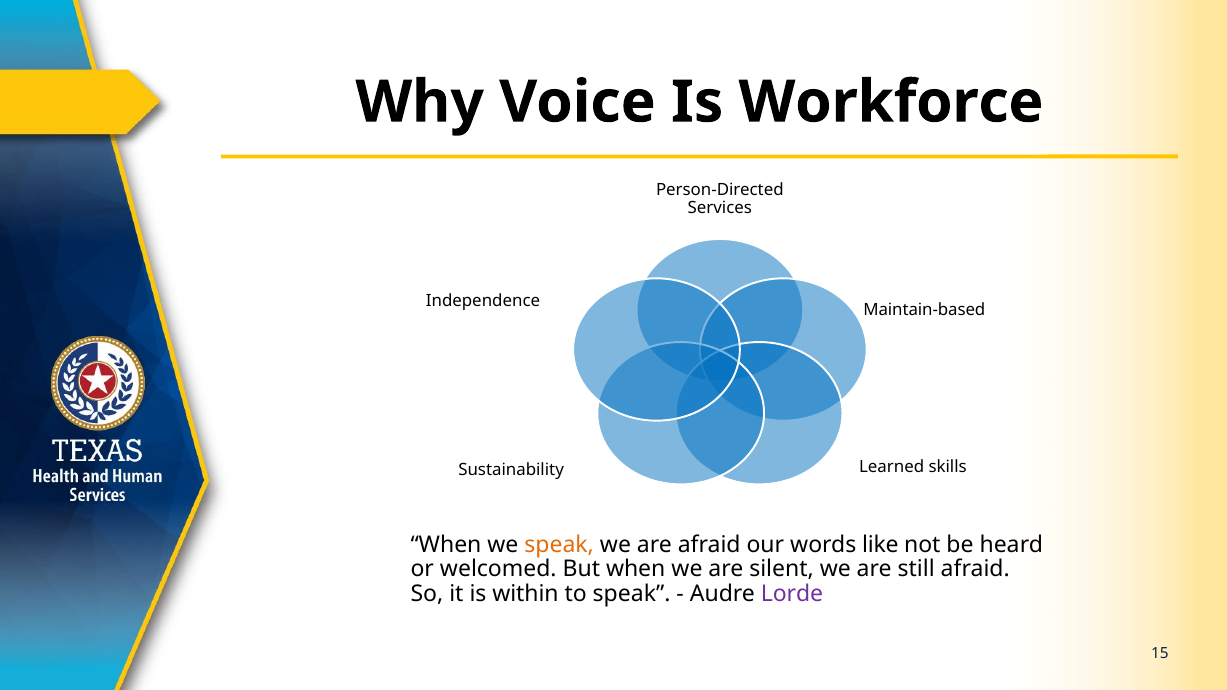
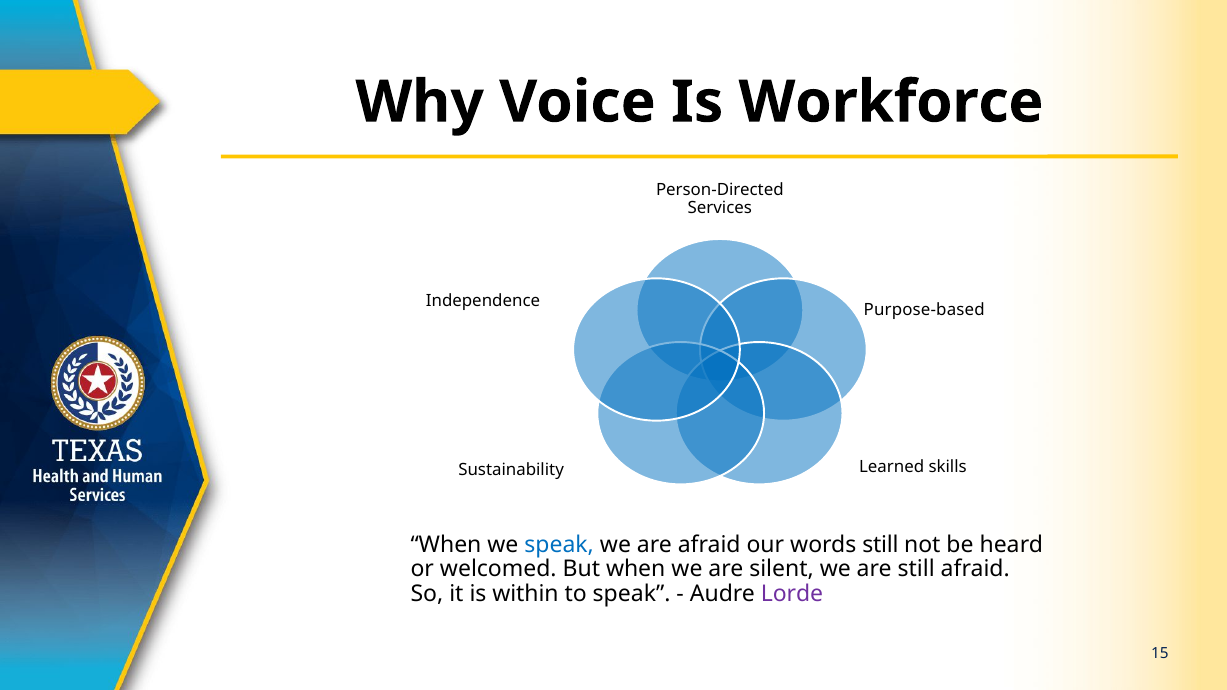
Maintain-based: Maintain-based -> Purpose-based (924, 310)
speak colour: orange -> blue (559, 545)
words like: like -> still (880, 545)
